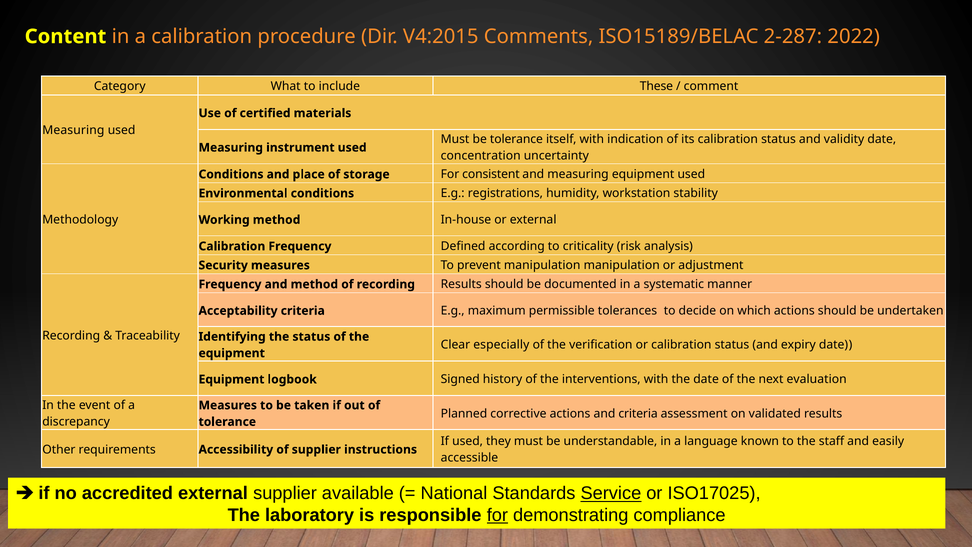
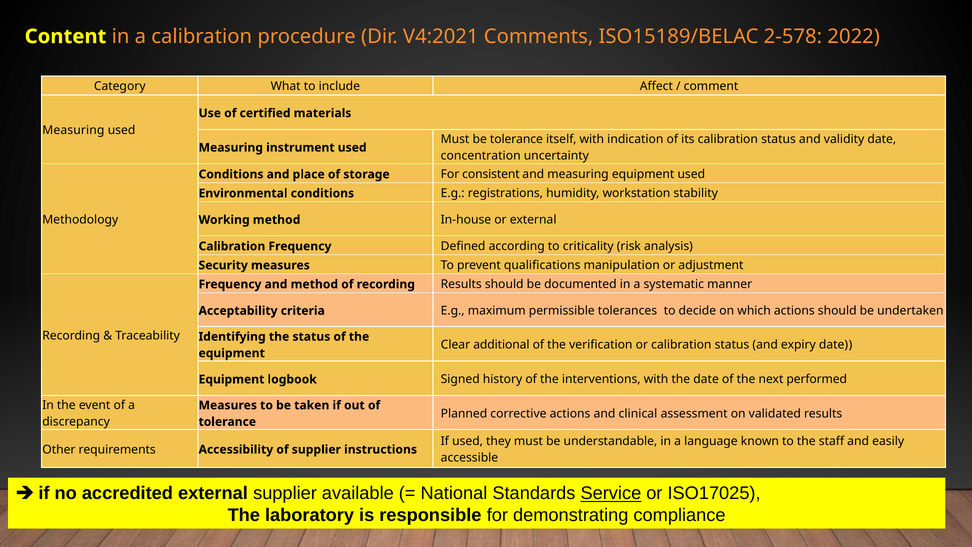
V4:2015: V4:2015 -> V4:2021 (441, 36)
2-287: 2-287 -> 2-578 (793, 36)
These: These -> Affect (656, 86)
prevent manipulation: manipulation -> qualifications (542, 265)
especially: especially -> additional (501, 345)
evaluation: evaluation -> performed (817, 379)
and criteria: criteria -> clinical (638, 413)
for underline: present -> none (497, 515)
